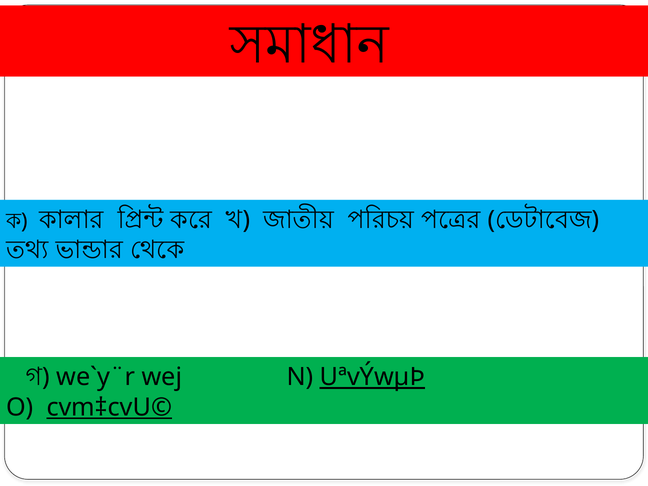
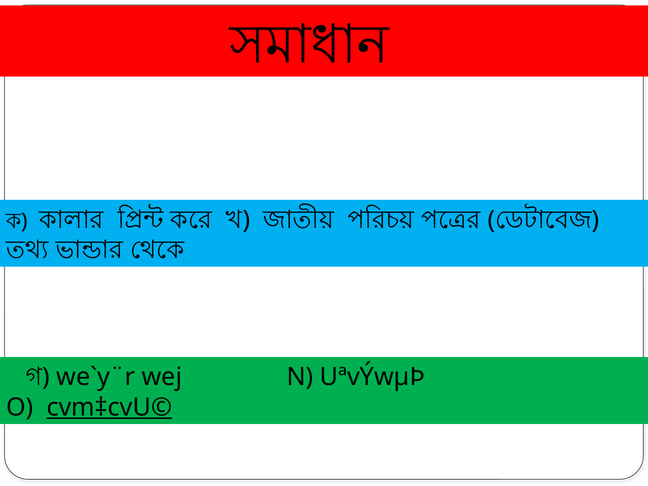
UªvÝwµÞ underline: present -> none (372, 377)
